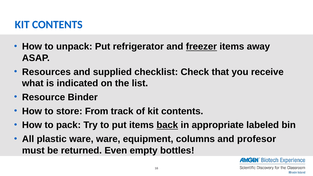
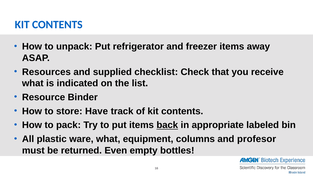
freezer underline: present -> none (201, 47)
From: From -> Have (97, 111)
ware ware: ware -> what (108, 139)
